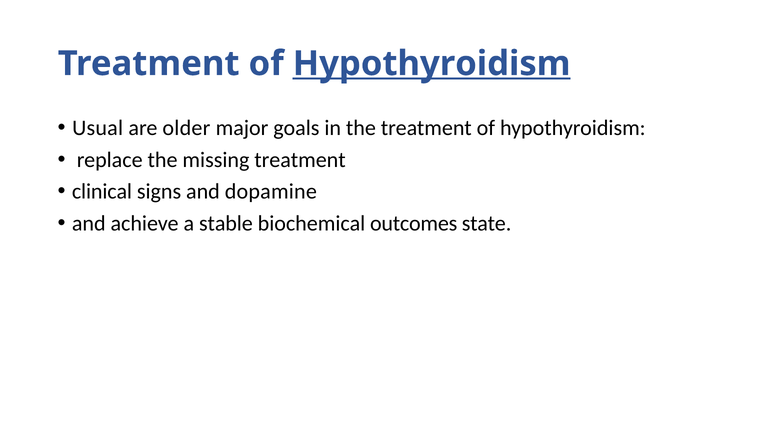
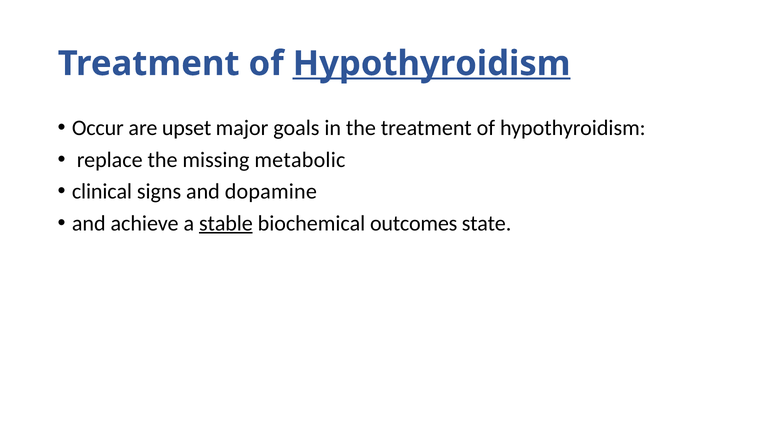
Usual: Usual -> Occur (98, 128)
older: older -> upset (187, 128)
missing treatment: treatment -> metabolic (300, 160)
stable underline: none -> present (226, 223)
